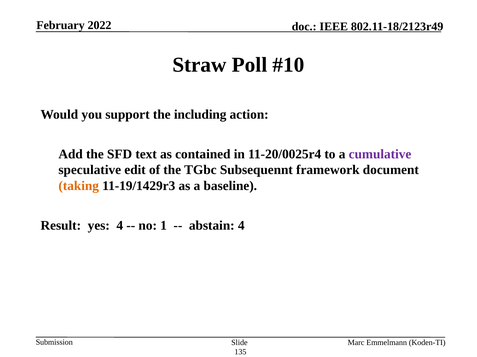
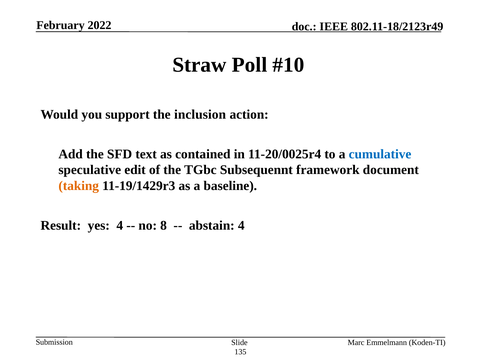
including: including -> inclusion (200, 115)
cumulative colour: purple -> blue (380, 154)
1: 1 -> 8 (164, 226)
